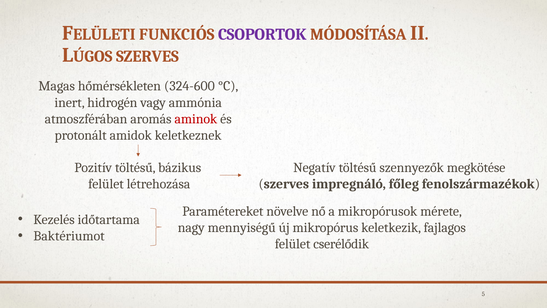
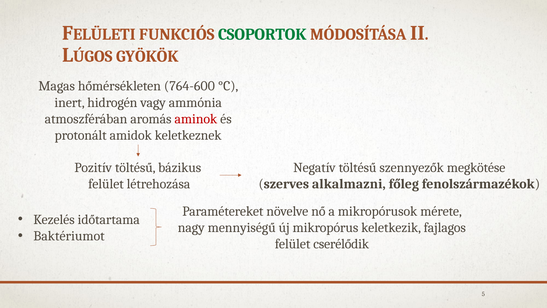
CSOPORTOK colour: purple -> green (262, 34)
SZERVES: SZERVES -> GYÖKÖK (147, 56)
324-600: 324-600 -> 764-600 (189, 86)
impregnáló: impregnáló -> alkalmazni (349, 184)
